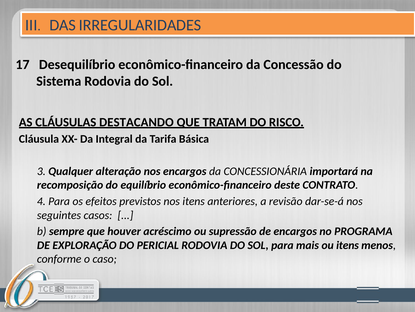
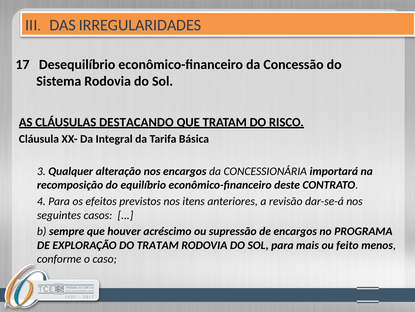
DO PERICIAL: PERICIAL -> TRATAM (158, 245)
ou itens: itens -> feito (347, 245)
